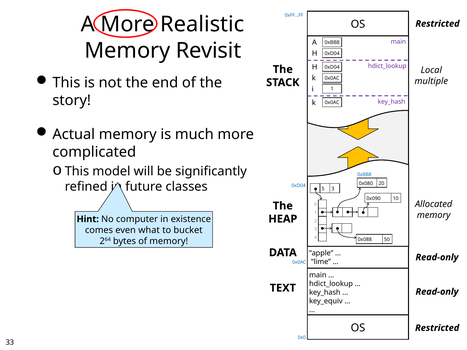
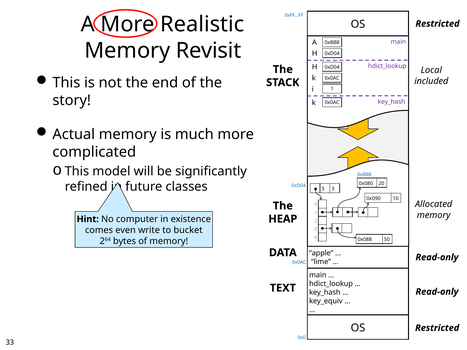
multiple: multiple -> included (431, 81)
what: what -> write (149, 230)
